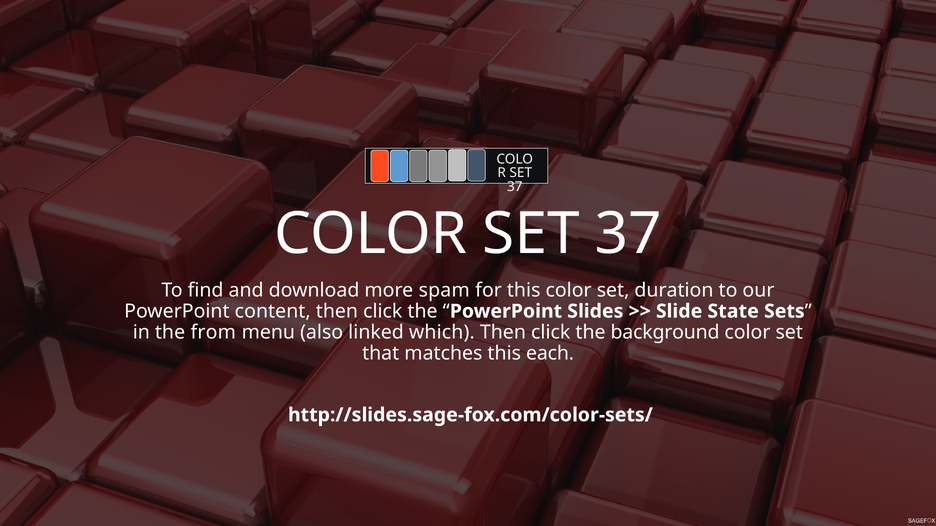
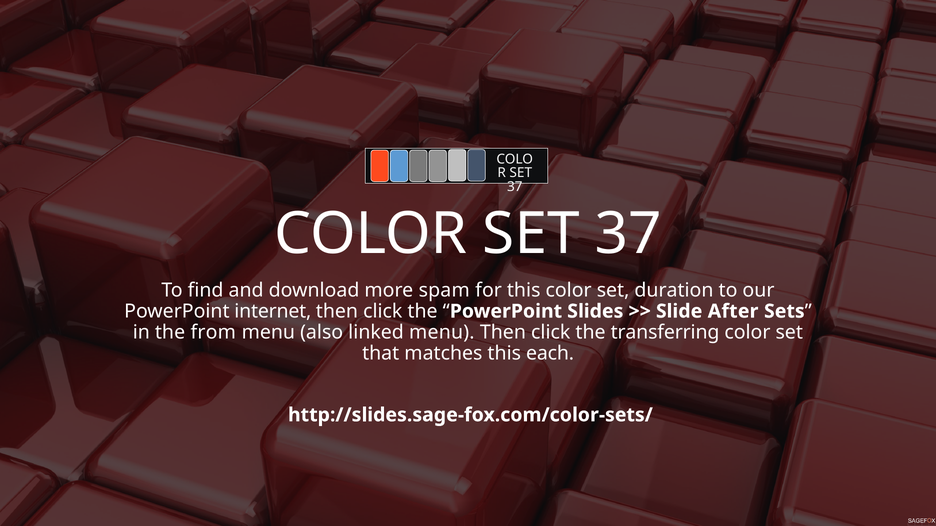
content: content -> internet (273, 312)
State: State -> After (733, 312)
linked which: which -> menu (442, 333)
background: background -> transferring (665, 333)
